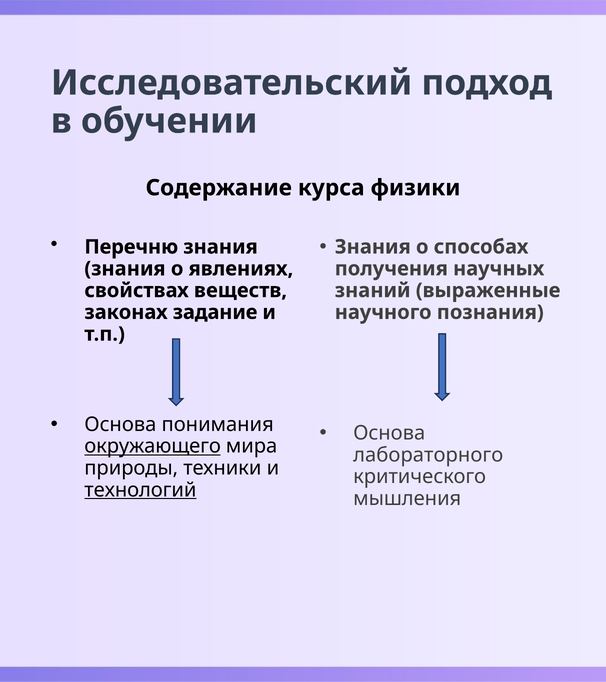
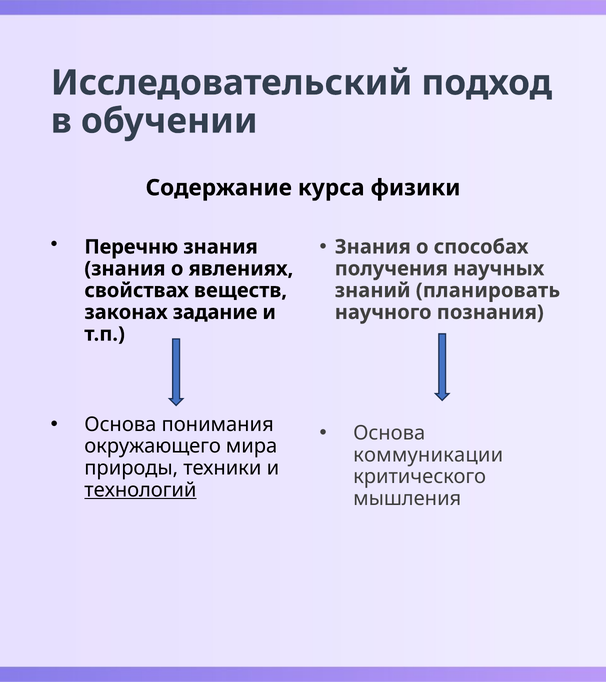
выраженные: выраженные -> планировать (488, 290)
окружающего underline: present -> none (153, 446)
лабораторного: лабораторного -> коммуникации (428, 455)
